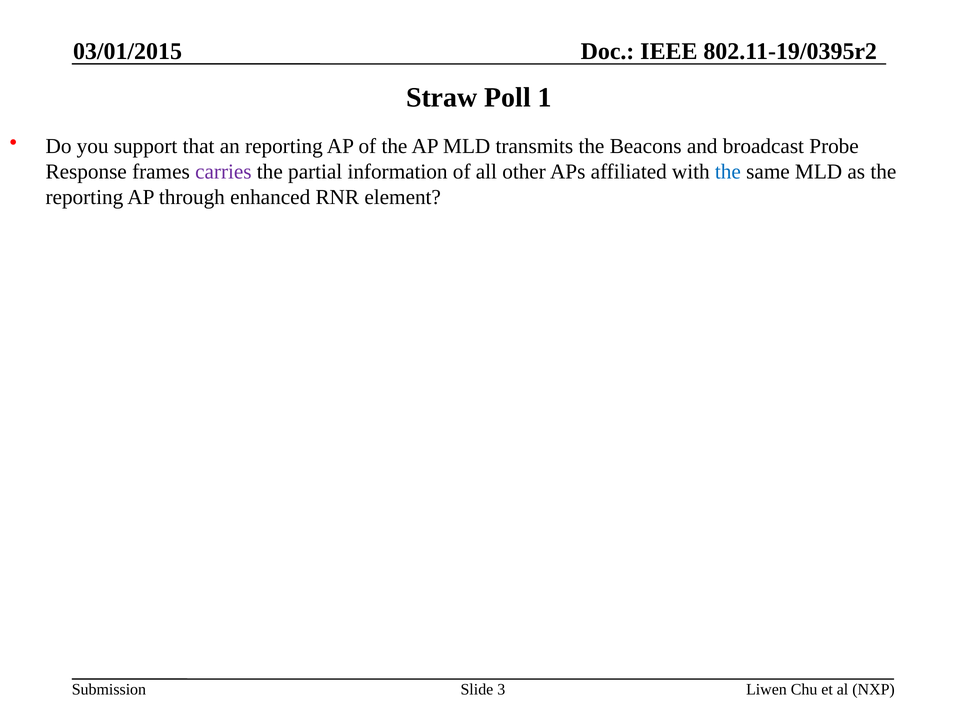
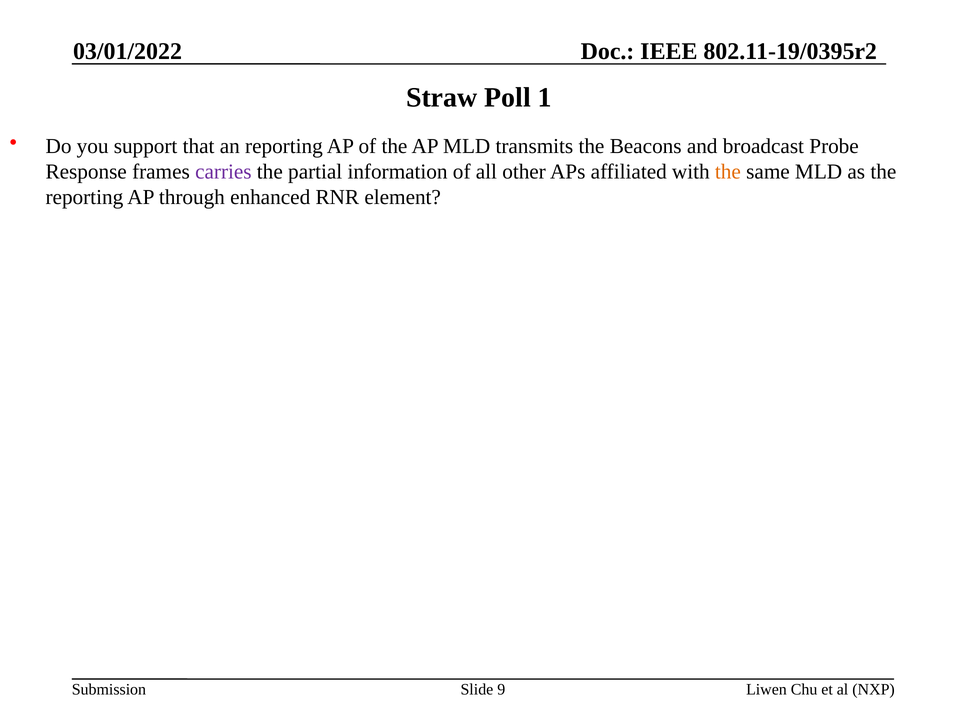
03/01/2015: 03/01/2015 -> 03/01/2022 (127, 51)
the colour: blue -> orange (728, 172)
3: 3 -> 9 (501, 689)
